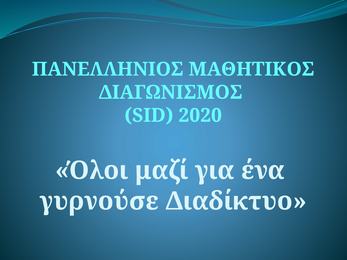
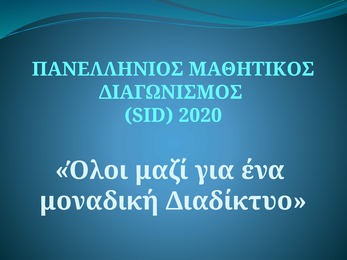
γυρνούσε: γυρνούσε -> μοναδική (99, 201)
